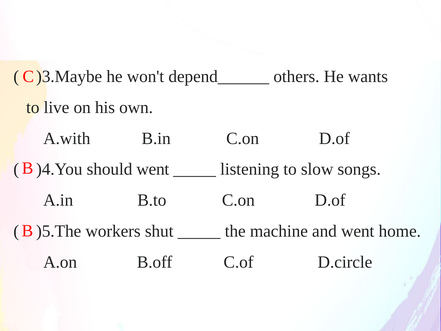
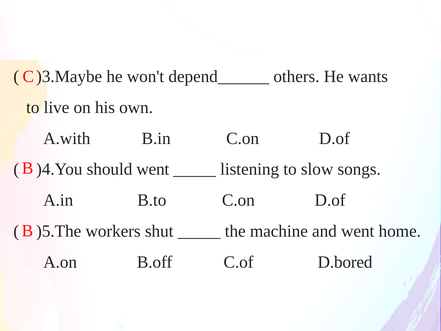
D.circle: D.circle -> D.bored (345, 262)
